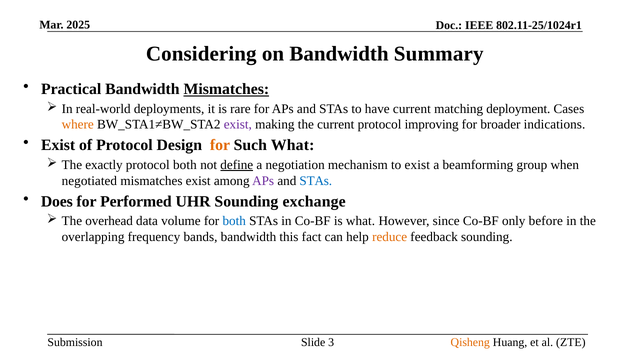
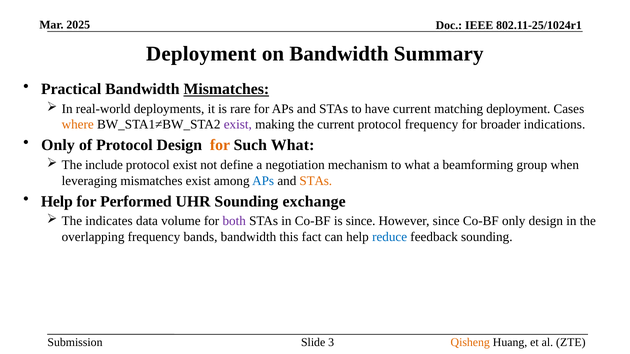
Considering: Considering -> Deployment (201, 54)
protocol improving: improving -> frequency (432, 125)
Exist: Exist -> Only (58, 145)
exactly: exactly -> include (104, 165)
protocol both: both -> exist (185, 165)
define underline: present -> none (237, 165)
to exist: exist -> what (417, 165)
negotiated: negotiated -> leveraging (89, 181)
APs colour: purple -> blue (263, 181)
STAs colour: blue -> orange (316, 181)
Does: Does -> Help (57, 202)
overhead: overhead -> indicates (109, 221)
both colour: blue -> purple (234, 221)
is what: what -> since (361, 221)
only before: before -> design (546, 221)
reduce colour: orange -> blue (390, 237)
